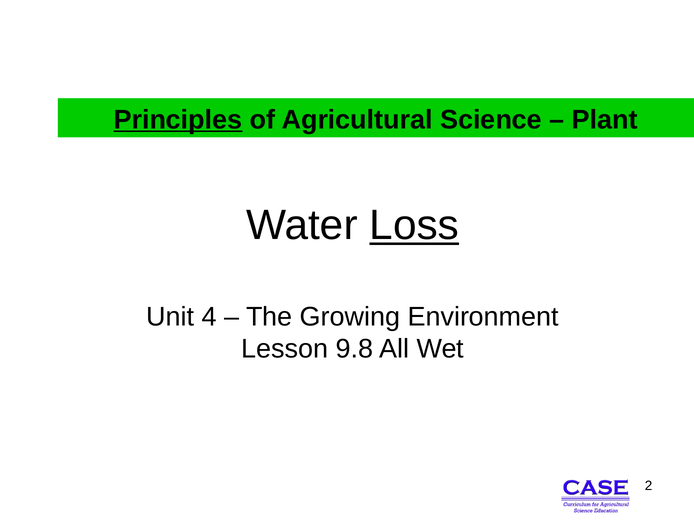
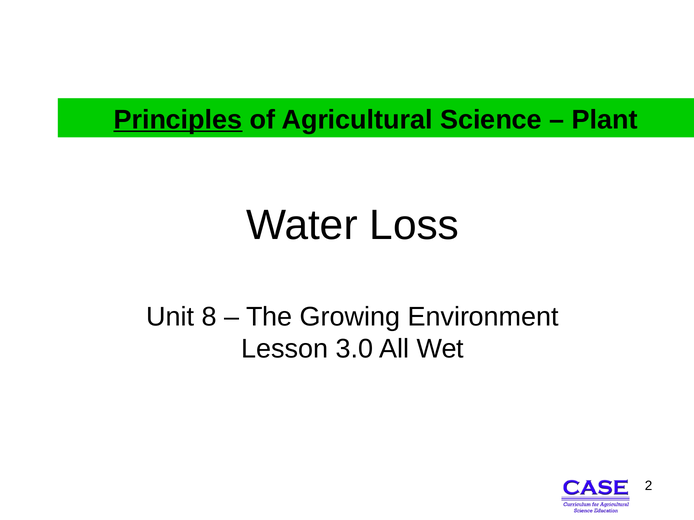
Loss underline: present -> none (414, 226)
4: 4 -> 8 (209, 317)
9.8: 9.8 -> 3.0 (354, 349)
